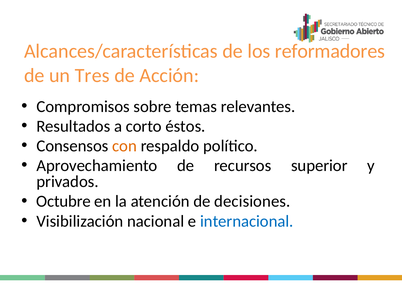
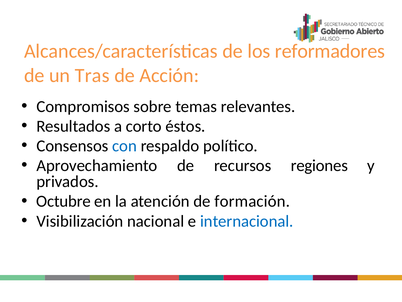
Tres: Tres -> Tras (92, 75)
con colour: orange -> blue (125, 146)
superior: superior -> regiones (319, 165)
decisiones: decisiones -> formación (252, 201)
